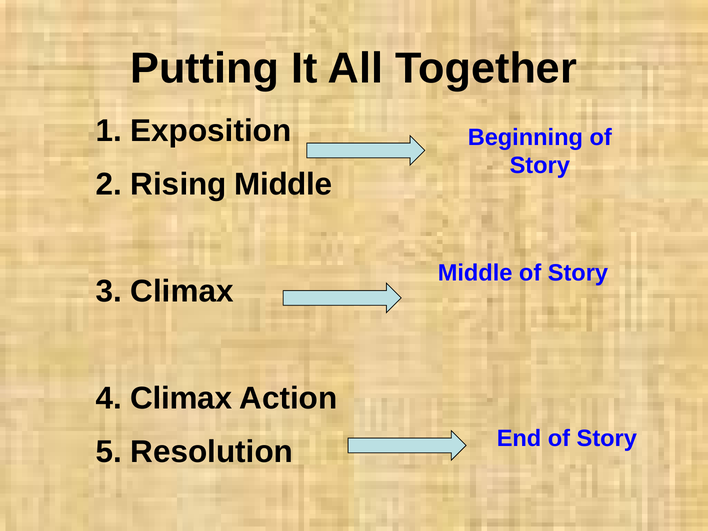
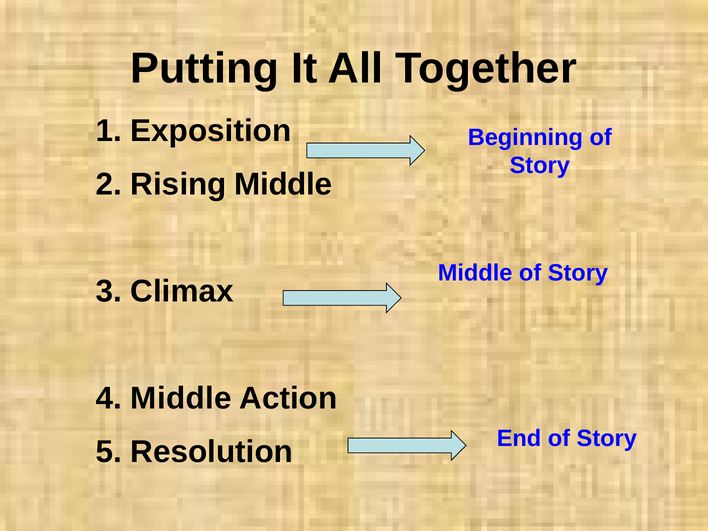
4 Climax: Climax -> Middle (181, 398)
